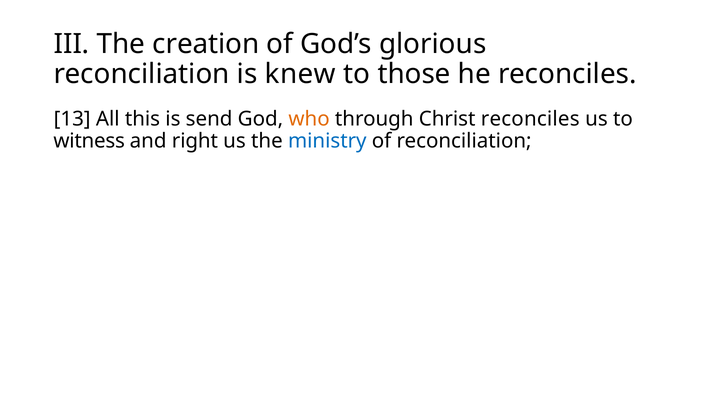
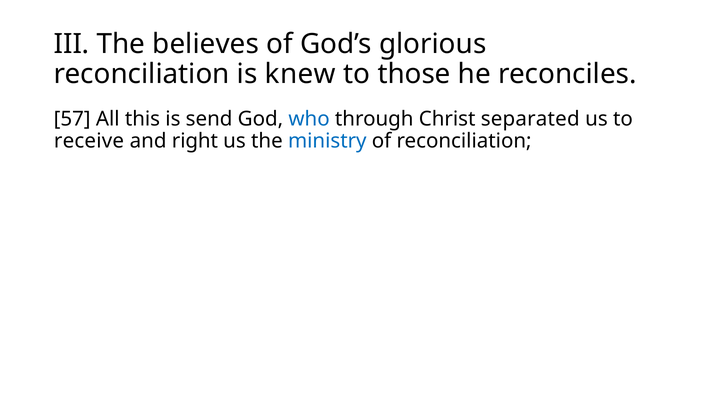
creation: creation -> believes (206, 44)
13: 13 -> 57 (72, 119)
who colour: orange -> blue (309, 119)
Christ reconciles: reconciles -> separated (530, 119)
witness: witness -> receive (89, 141)
